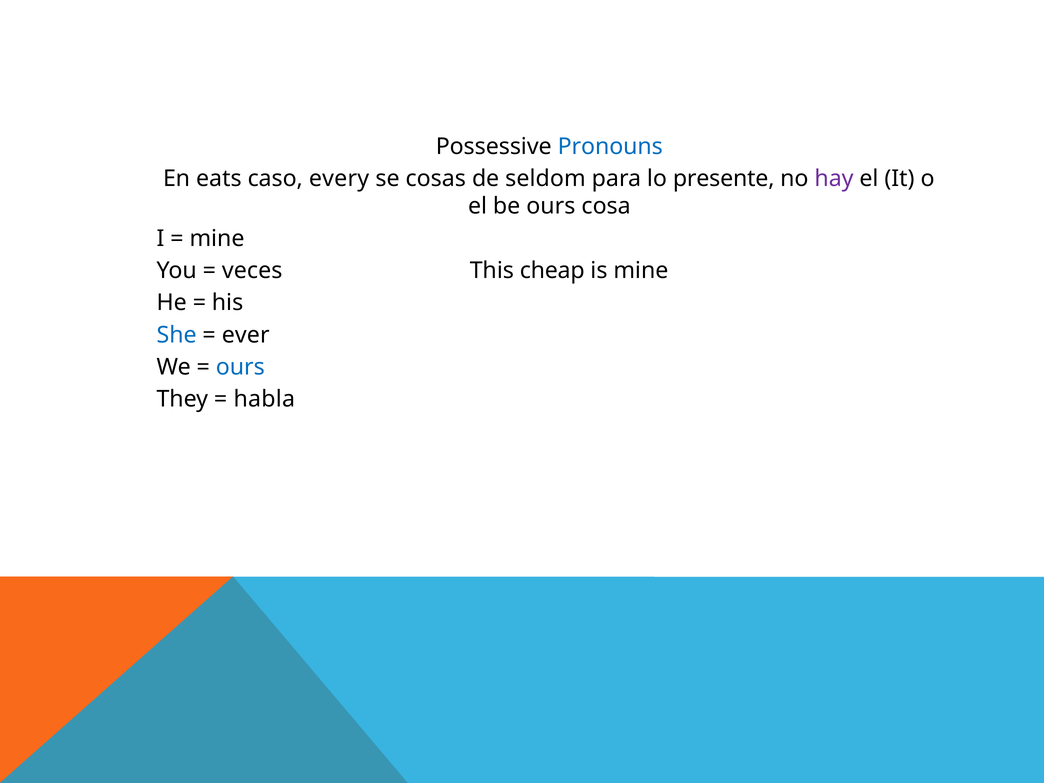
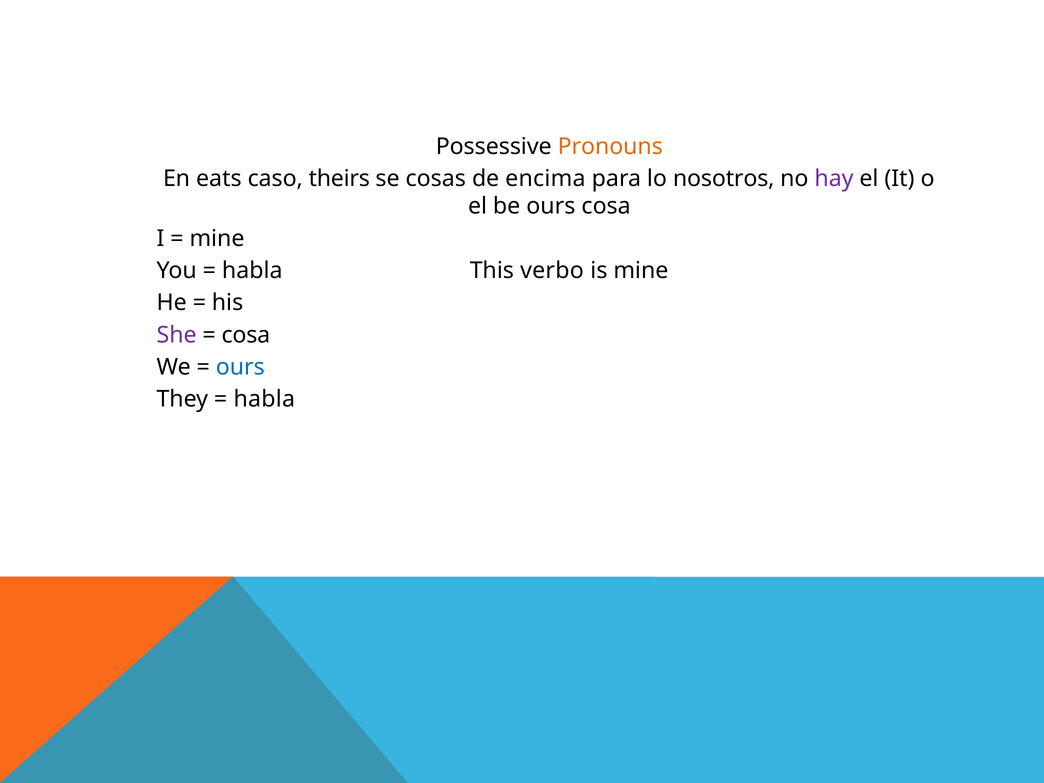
Pronouns colour: blue -> orange (610, 146)
every: every -> theirs (339, 179)
seldom: seldom -> encima (545, 179)
presente: presente -> nosotros (724, 179)
veces: veces -> habla (252, 271)
cheap: cheap -> verbo (552, 271)
She colour: blue -> purple (177, 335)
ever: ever -> cosa (246, 335)
